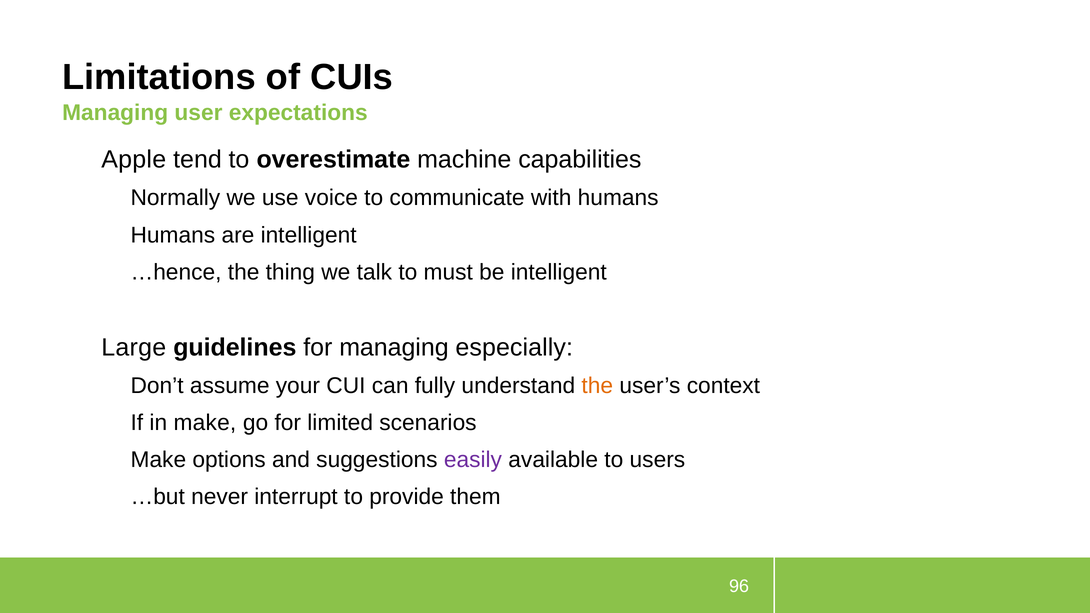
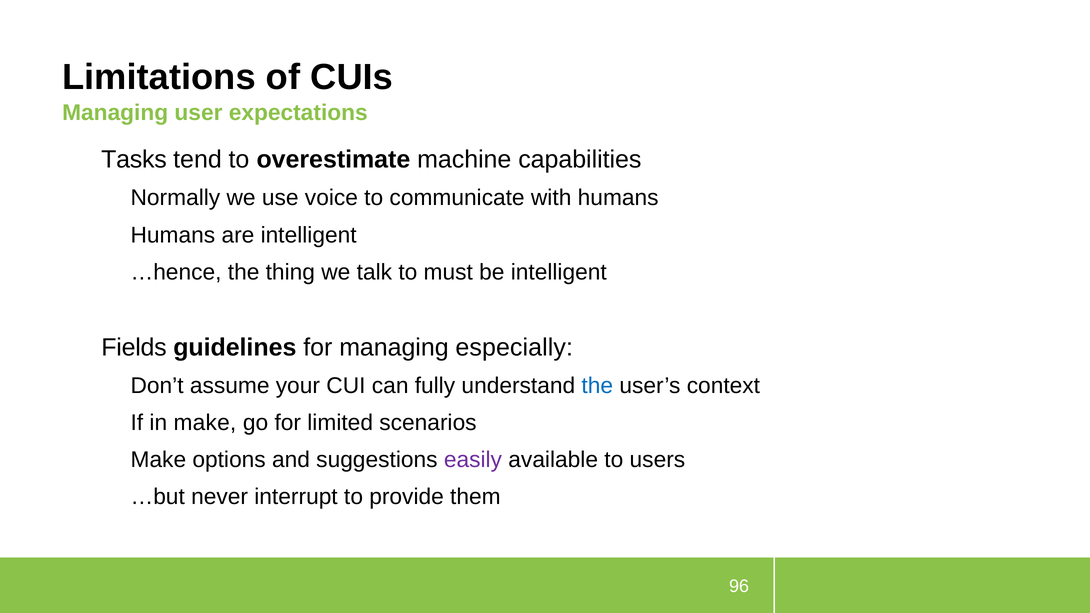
Apple: Apple -> Tasks (134, 160)
Large: Large -> Fields (134, 347)
the colour: orange -> blue (597, 386)
